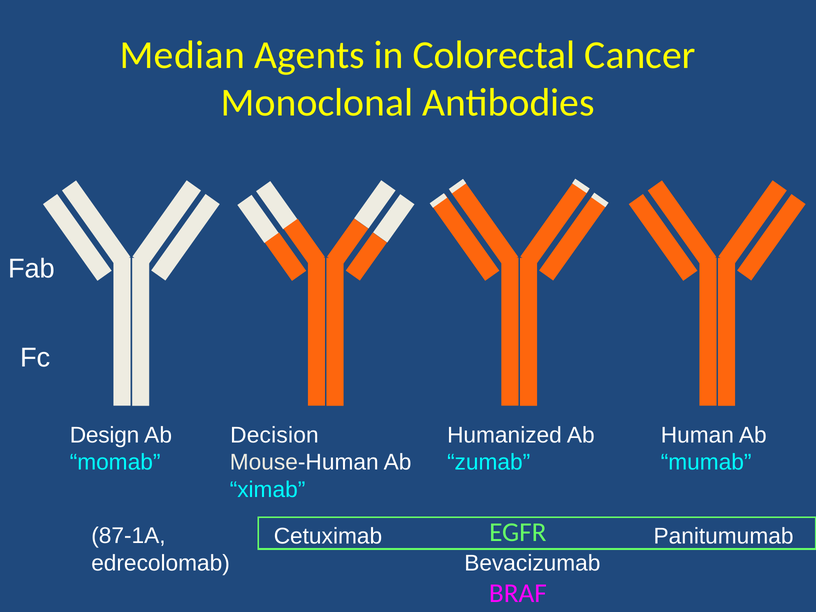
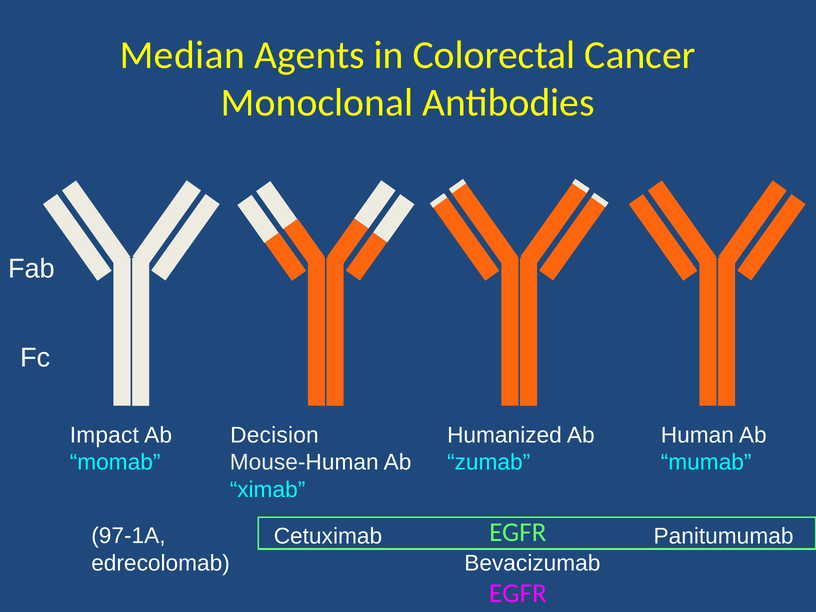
Design: Design -> Impact (104, 435)
87-1A: 87-1A -> 97-1A (128, 536)
BRAF: BRAF -> EGFR (518, 593)
